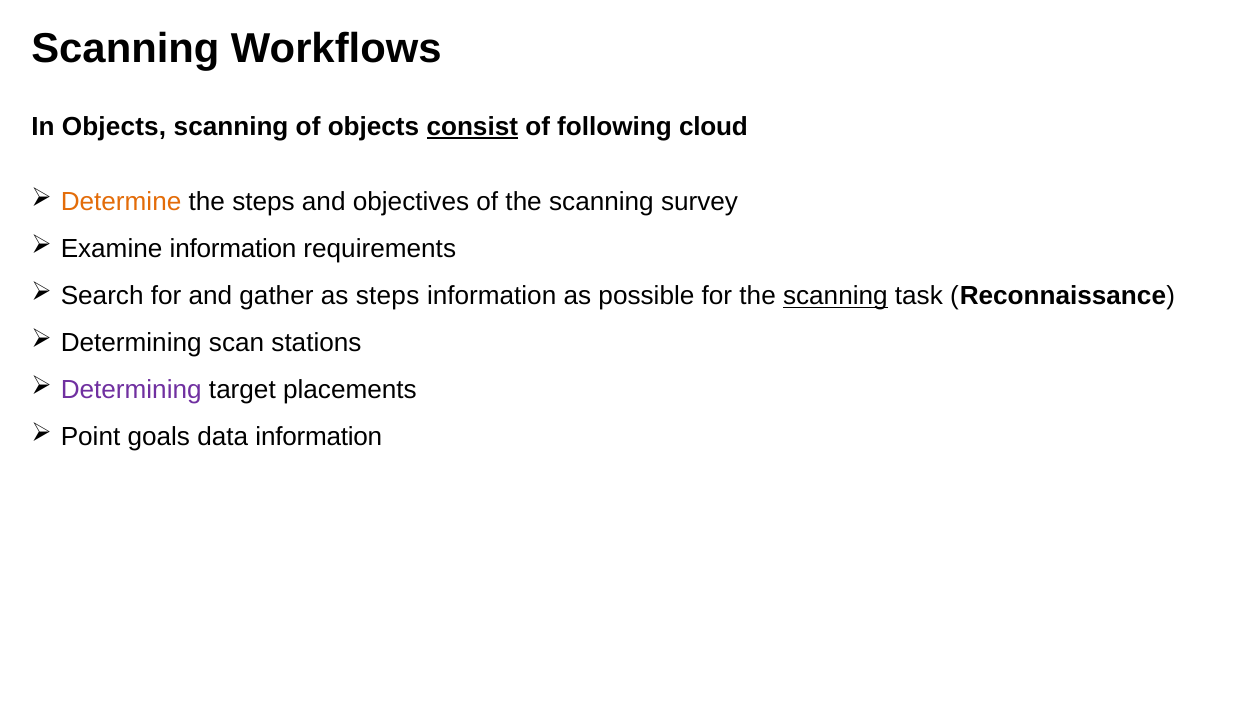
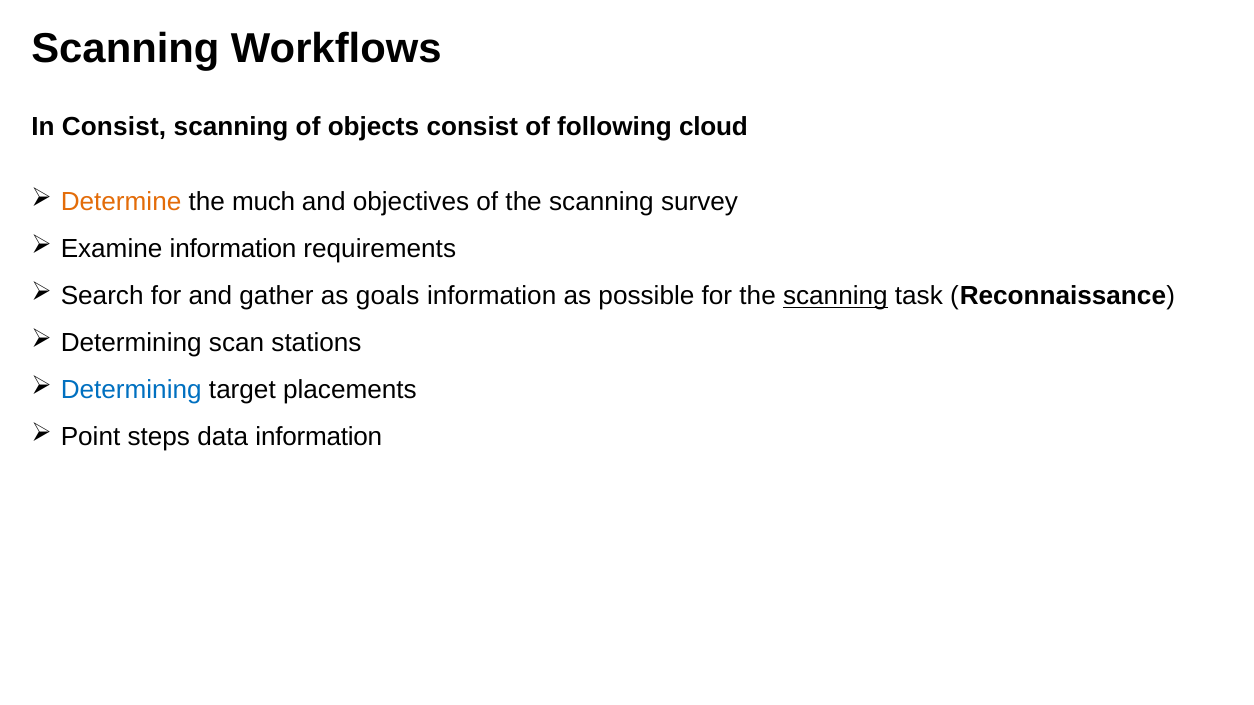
In Objects: Objects -> Consist (114, 127)
consist underline: present -> none (472, 127)
the steps: steps -> much (264, 202)
as steps: steps -> goals (388, 296)
Determining colour: purple -> blue (131, 390)
goals: goals -> steps (159, 437)
